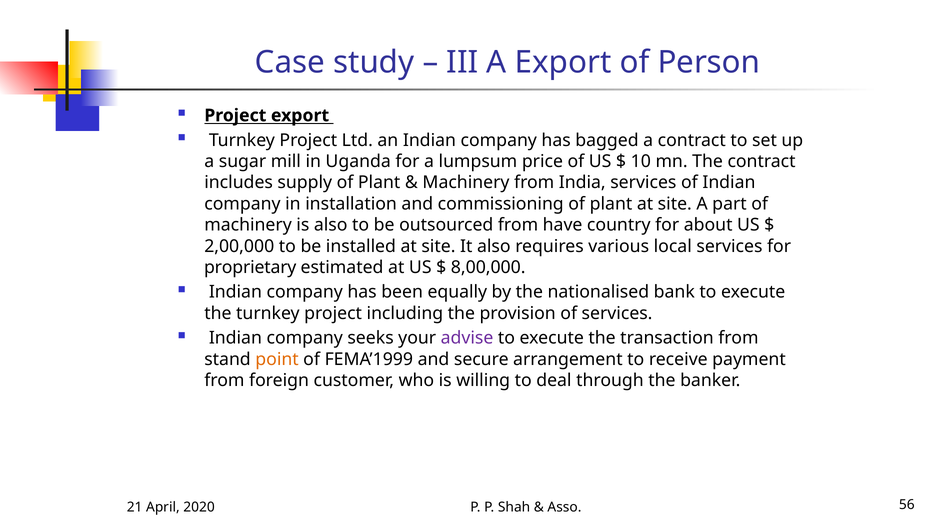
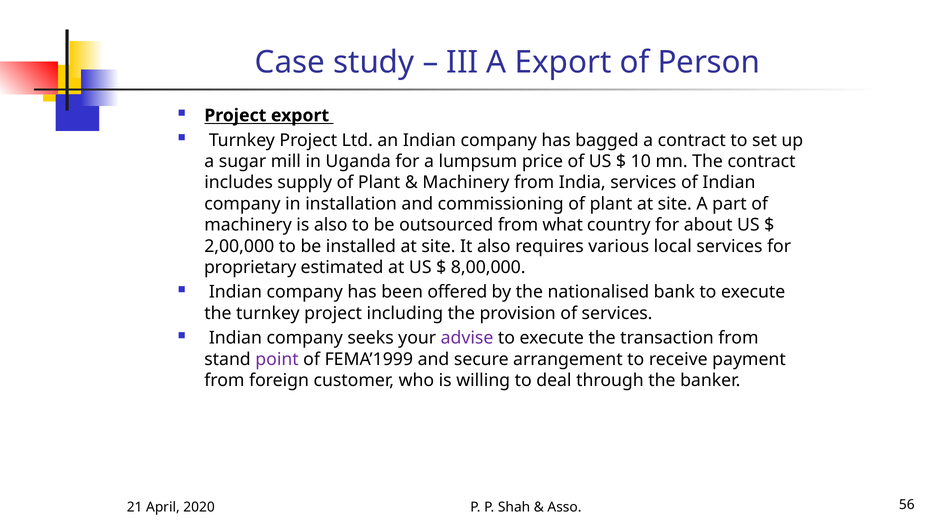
have: have -> what (563, 225)
equally: equally -> offered (457, 292)
point colour: orange -> purple (277, 359)
